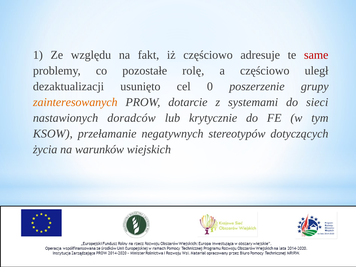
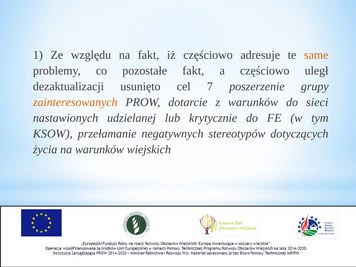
same colour: red -> orange (316, 55)
pozostałe rolę: rolę -> fakt (193, 71)
0: 0 -> 7 (210, 86)
z systemami: systemami -> warunków (253, 102)
doradców: doradców -> udzielanej (132, 118)
